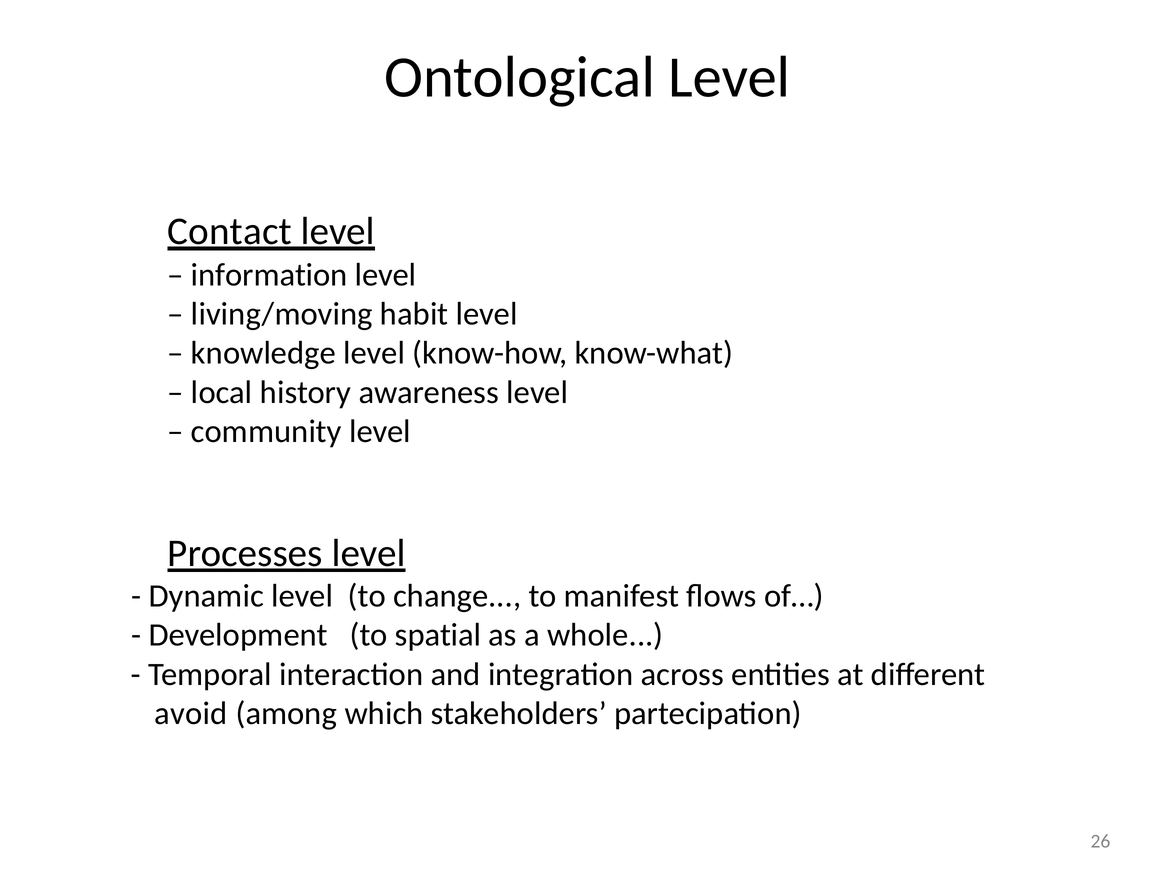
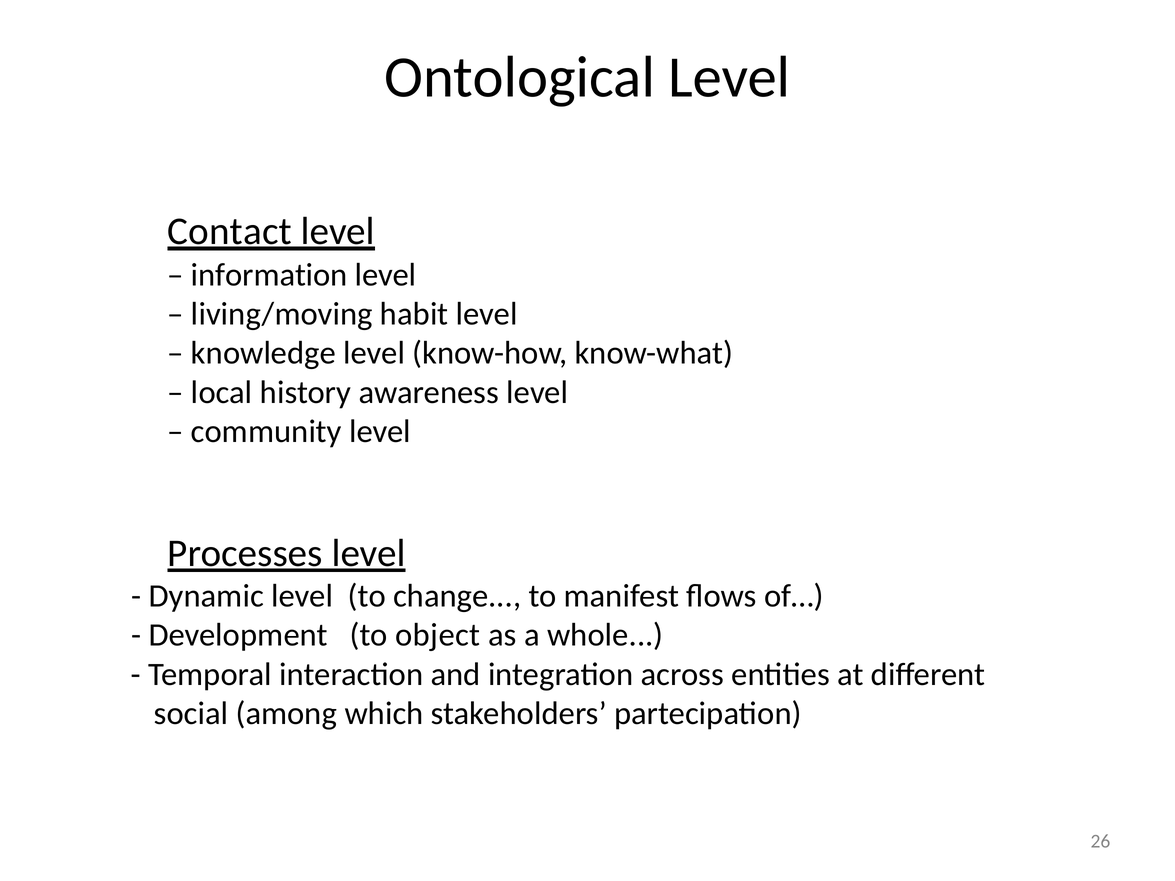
spatial: spatial -> object (438, 635)
avoid: avoid -> social (191, 714)
